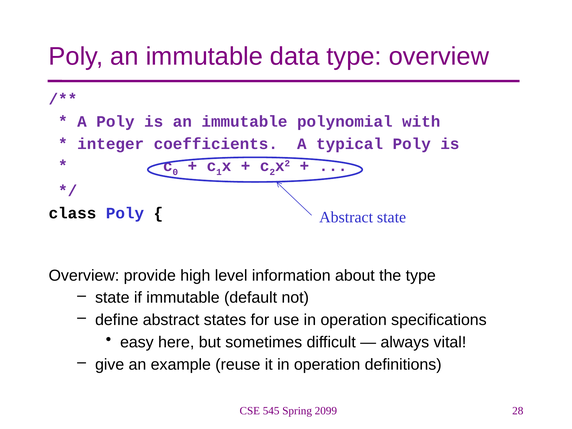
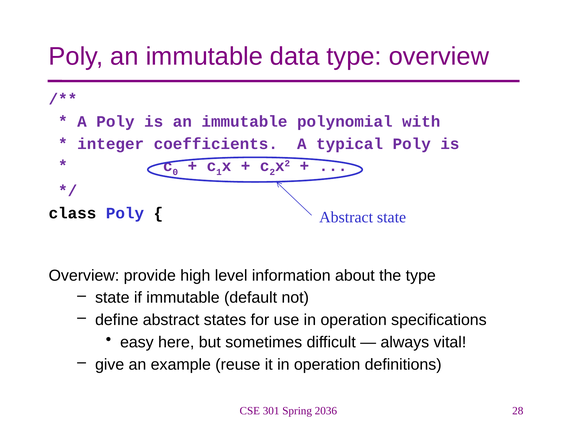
545: 545 -> 301 (271, 411)
2099: 2099 -> 2036 (326, 411)
